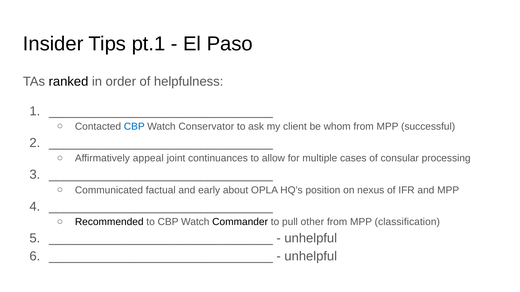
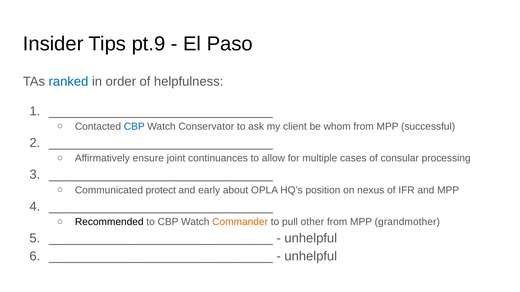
pt.1: pt.1 -> pt.9 (149, 44)
ranked colour: black -> blue (69, 82)
appeal: appeal -> ensure (148, 159)
factual: factual -> protect (161, 190)
Commander colour: black -> orange (240, 222)
classification: classification -> grandmother (407, 222)
